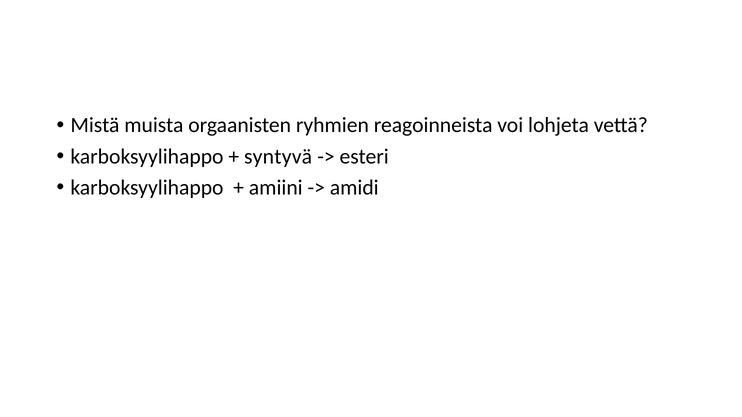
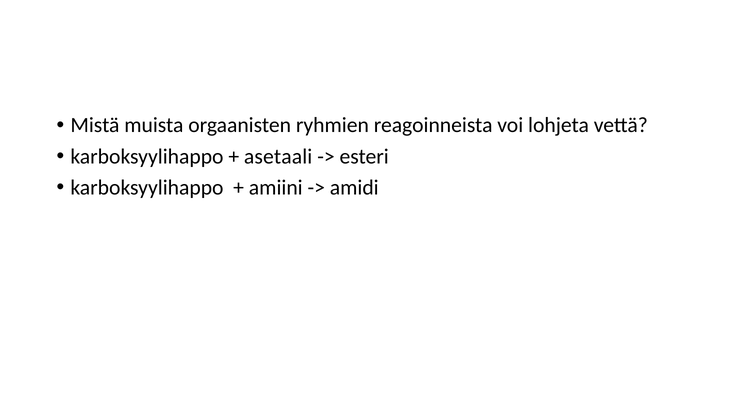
syntyvä: syntyvä -> asetaali (278, 157)
